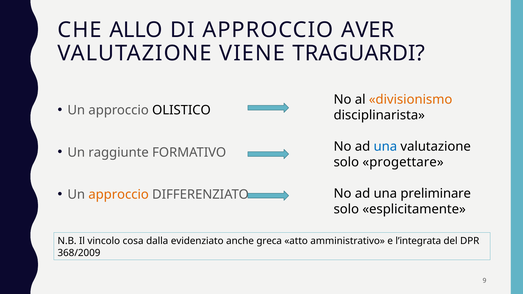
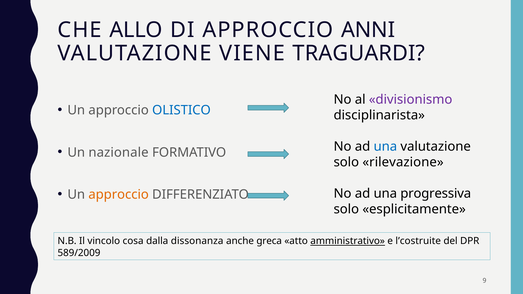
AVER: AVER -> ANNI (368, 30)
divisionismo colour: orange -> purple (411, 99)
OLISTICO colour: black -> blue (181, 110)
raggiunte: raggiunte -> nazionale (119, 152)
progettare: progettare -> rilevazione (403, 162)
preliminare: preliminare -> progressiva (436, 194)
evidenziato: evidenziato -> dissonanza (197, 241)
amministrativo underline: none -> present (348, 241)
l’integrata: l’integrata -> l’costruite (418, 241)
368/2009: 368/2009 -> 589/2009 (79, 253)
